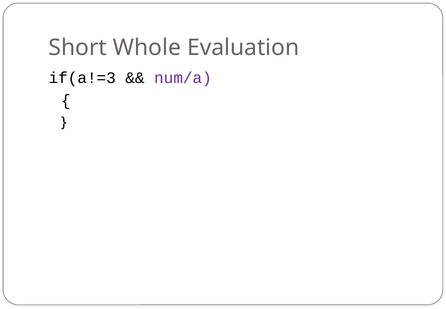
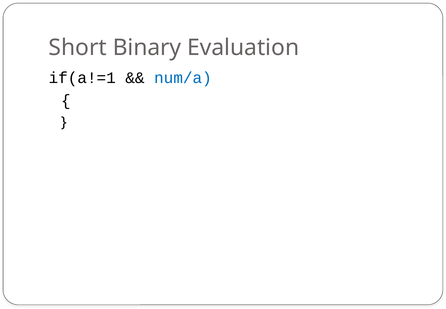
Whole: Whole -> Binary (147, 48)
if(a!=3: if(a!=3 -> if(a!=1 (82, 78)
num/a colour: purple -> blue (183, 78)
